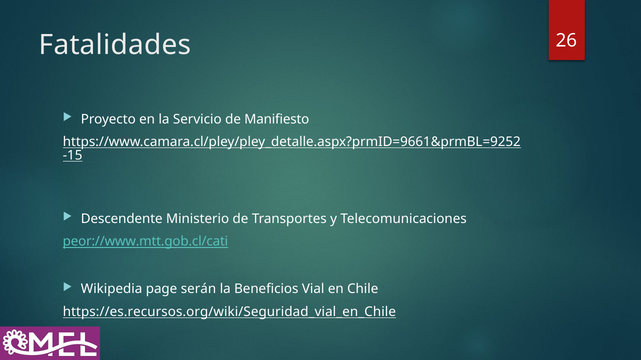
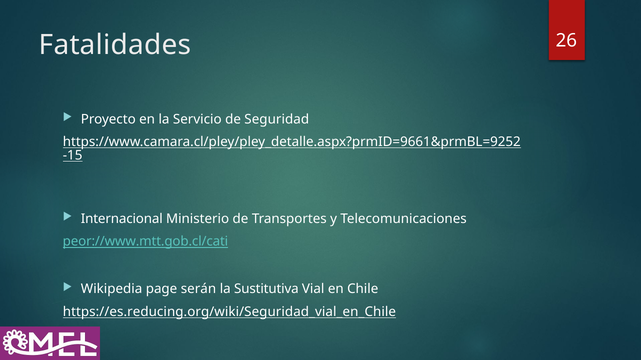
Manifiesto: Manifiesto -> Seguridad (277, 119)
Descendente: Descendente -> Internacional (122, 219)
Beneficios: Beneficios -> Sustitutiva (266, 289)
https://es.recursos.org/wiki/Seguridad_vial_en_Chile: https://es.recursos.org/wiki/Seguridad_vial_en_Chile -> https://es.reducing.org/wiki/Seguridad_vial_en_Chile (229, 312)
